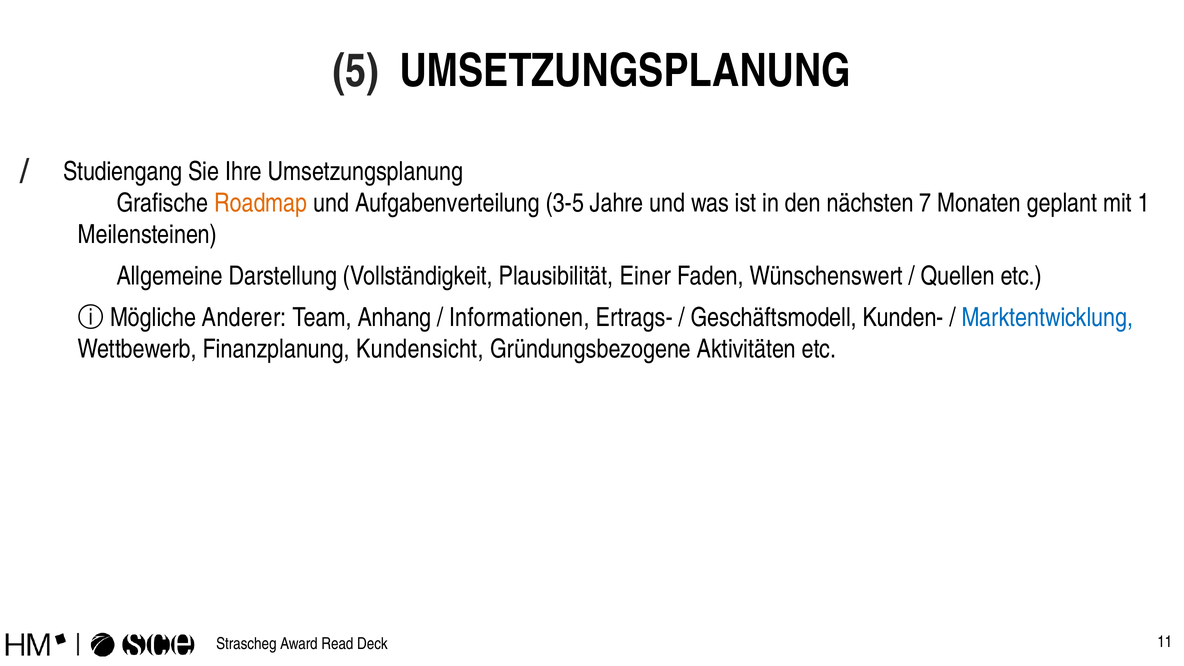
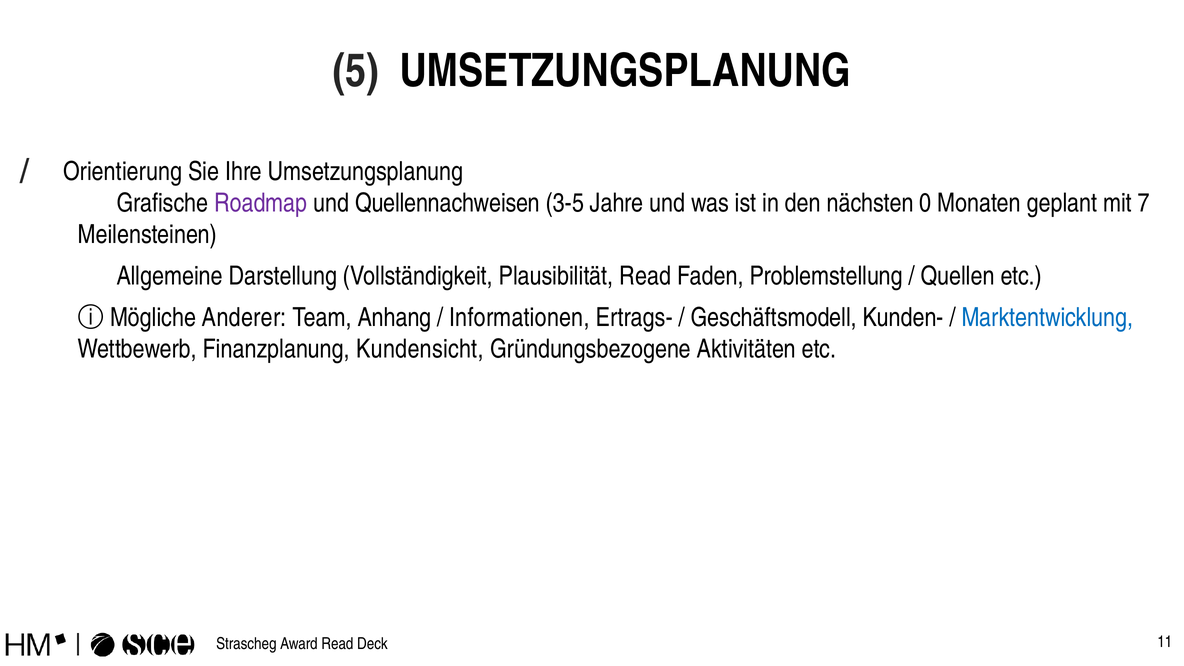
Studiengang: Studiengang -> Orientierung (123, 172)
Roadmap colour: orange -> purple (261, 203)
Aufgabenverteilung: Aufgabenverteilung -> Quellennachweisen (448, 203)
7: 7 -> 0 (925, 203)
1: 1 -> 7 (1144, 203)
Plausibilität Einer: Einer -> Read (645, 276)
Wünschenswert: Wünschenswert -> Problemstellung (826, 276)
